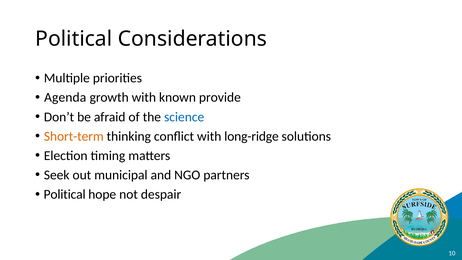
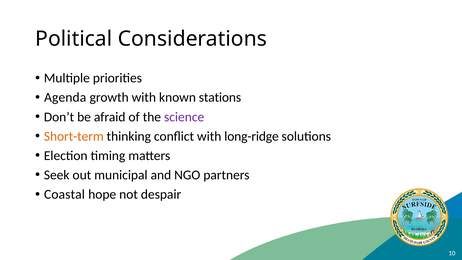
provide: provide -> stations (220, 97)
science colour: blue -> purple (184, 117)
Political: Political -> Coastal (64, 194)
